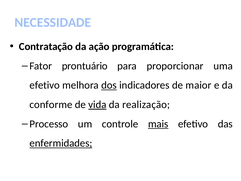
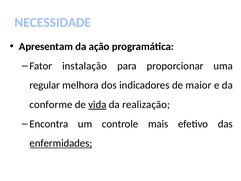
Contratação: Contratação -> Apresentam (46, 47)
prontuário: prontuário -> instalação (85, 66)
efetivo: efetivo -> regular (45, 85)
dos underline: present -> none (109, 85)
Processo: Processo -> Encontra (49, 124)
mais underline: present -> none (158, 124)
